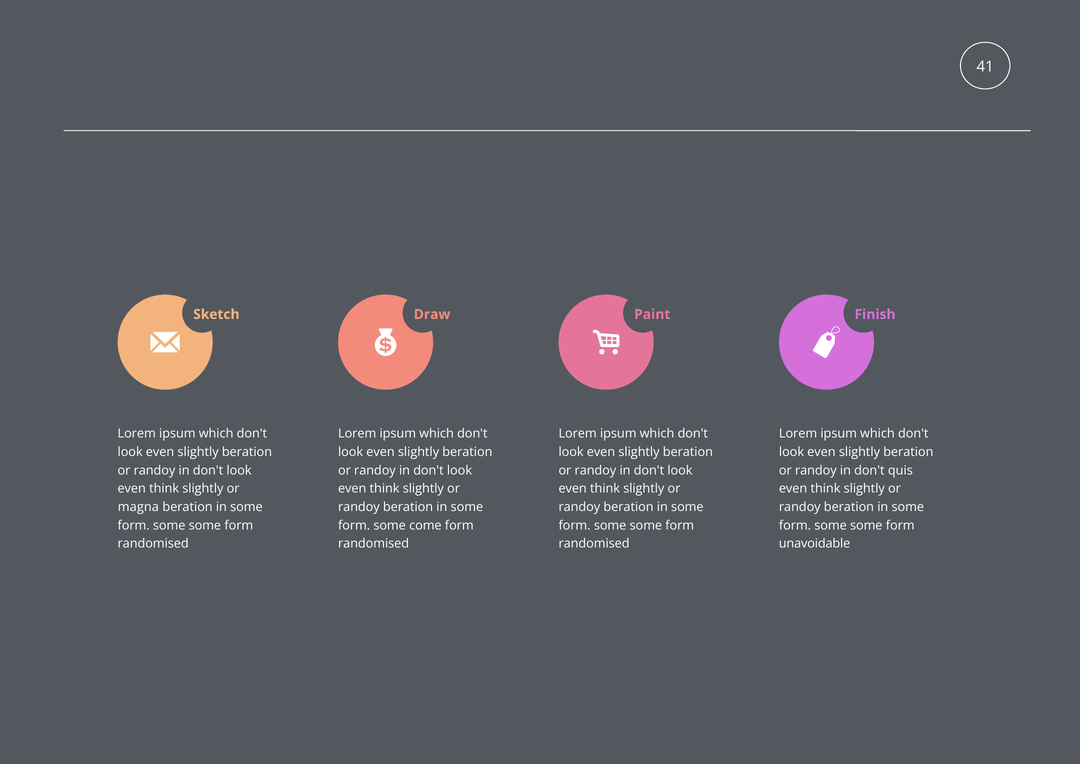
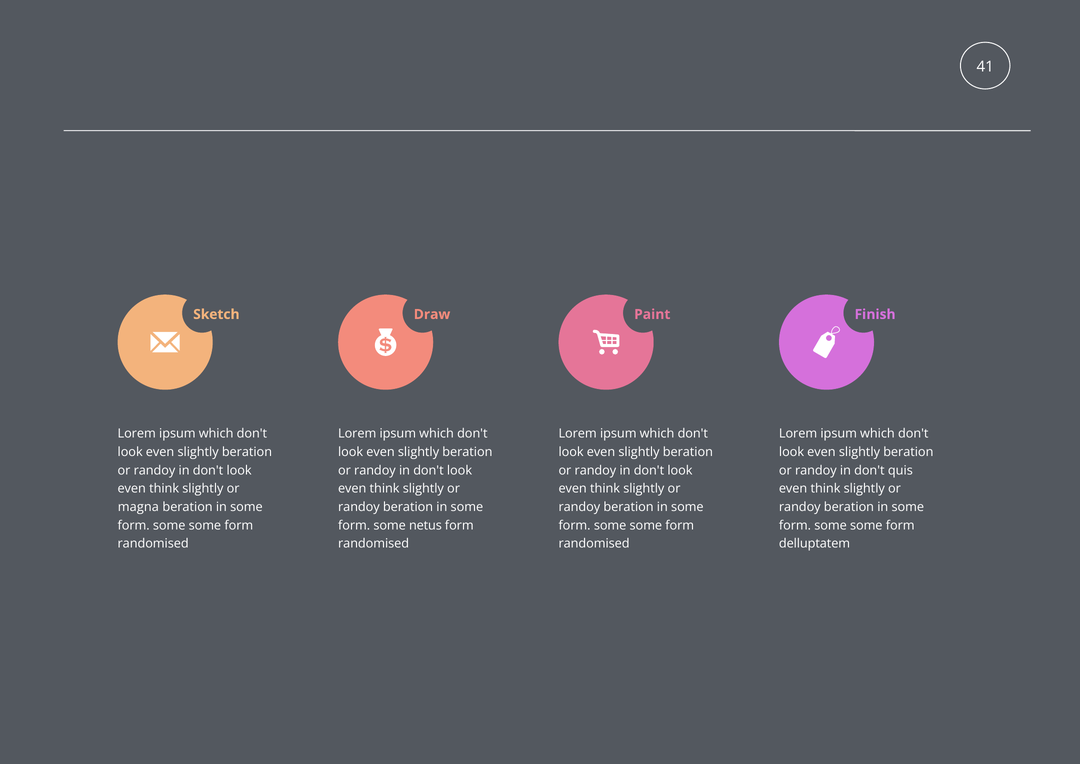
come: come -> netus (425, 525)
unavoidable: unavoidable -> delluptatem (815, 543)
